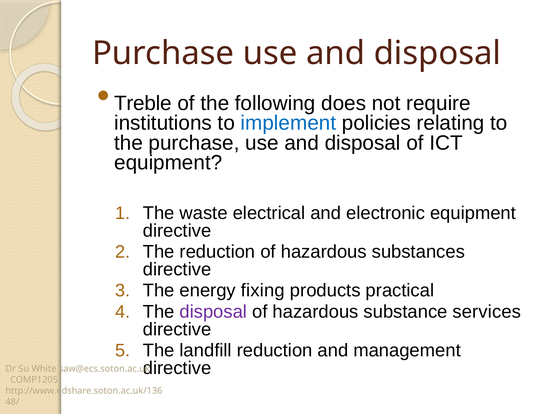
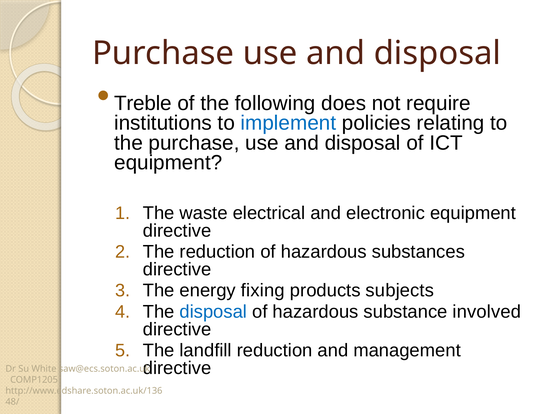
practical: practical -> subjects (400, 291)
disposal colour: purple -> blue (213, 312)
services: services -> involved (487, 312)
